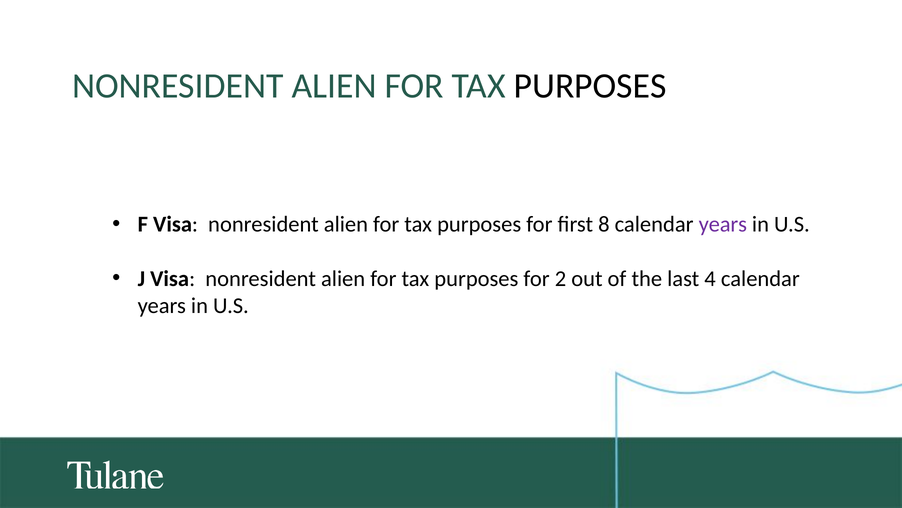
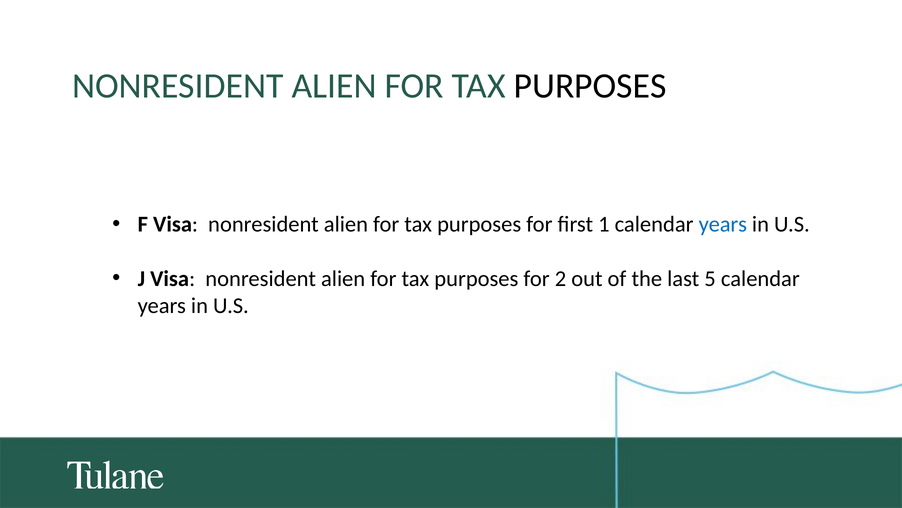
8: 8 -> 1 (604, 224)
years colour: purple -> blue (723, 224)
4: 4 -> 5 (710, 278)
